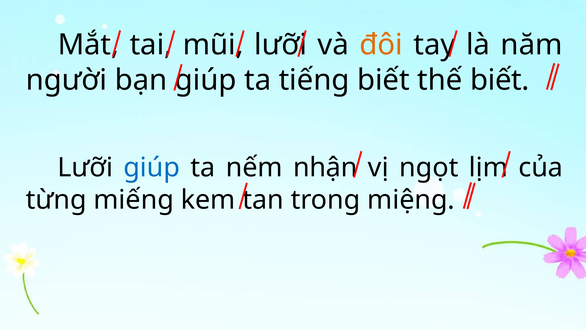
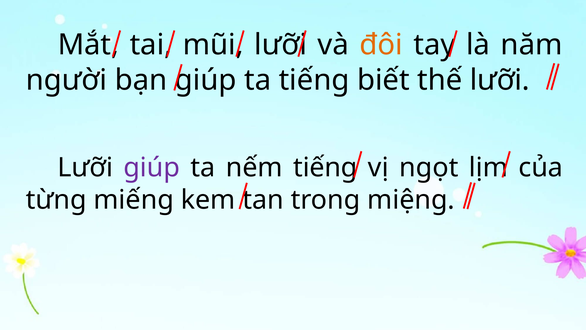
thế biết: biết -> lưỡi (500, 80)
giúp colour: blue -> purple (152, 168)
nếm nhận: nhận -> tiếng (325, 168)
